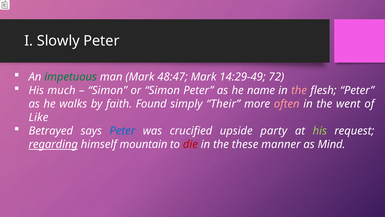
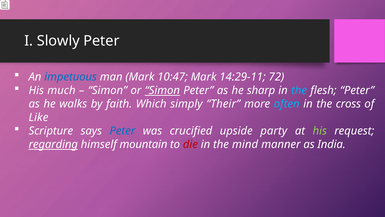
impetuous colour: green -> blue (71, 77)
48:47: 48:47 -> 10:47 (173, 77)
14:29-49: 14:29-49 -> 14:29-11 (243, 77)
Simon underline: none -> present (162, 90)
name: name -> sharp (261, 90)
the colour: pink -> light blue (299, 90)
Found: Found -> Which (151, 104)
often colour: pink -> light blue (287, 104)
went: went -> cross (348, 104)
Betrayed: Betrayed -> Scripture (51, 131)
these: these -> mind (245, 144)
Mind: Mind -> India (331, 144)
